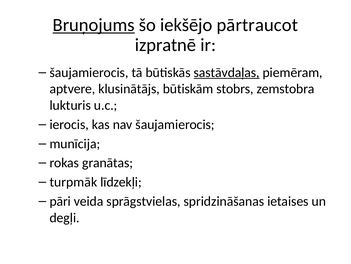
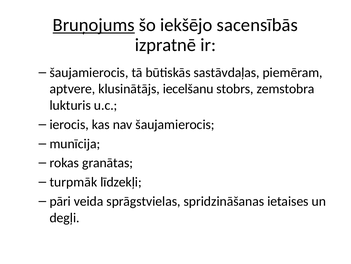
pārtraucot: pārtraucot -> sacensībās (257, 25)
sastāvdaļas underline: present -> none (227, 72)
būtiskām: būtiskām -> iecelšanu (188, 89)
